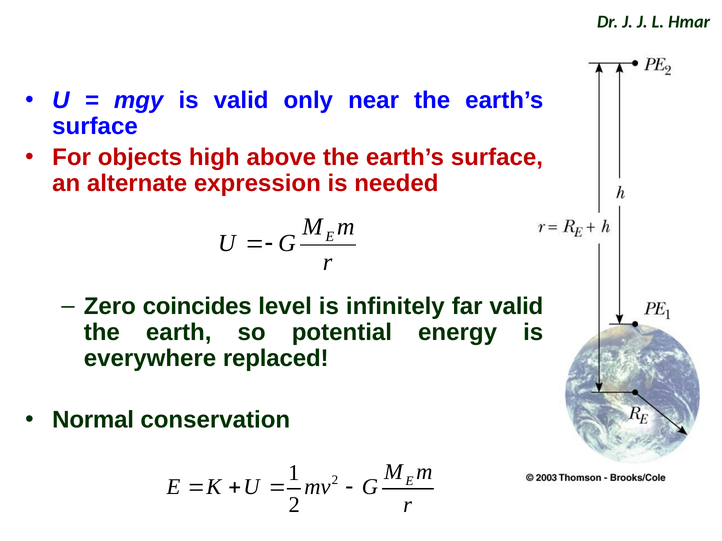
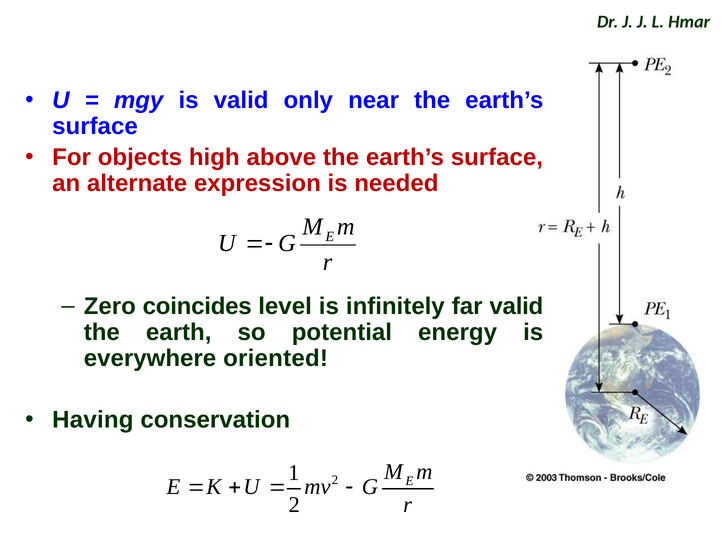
replaced: replaced -> oriented (276, 358)
Normal: Normal -> Having (93, 420)
